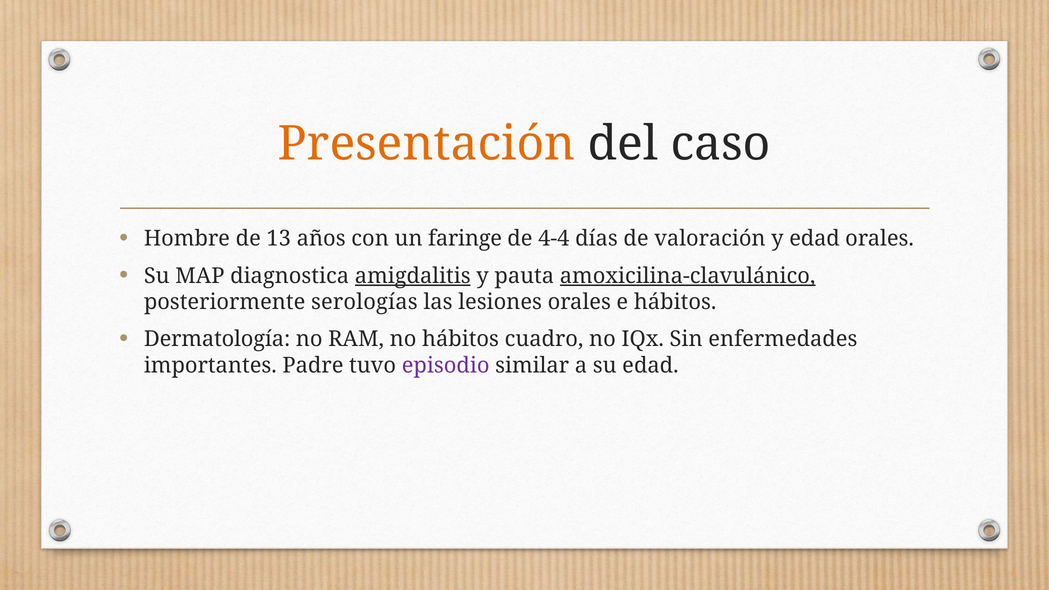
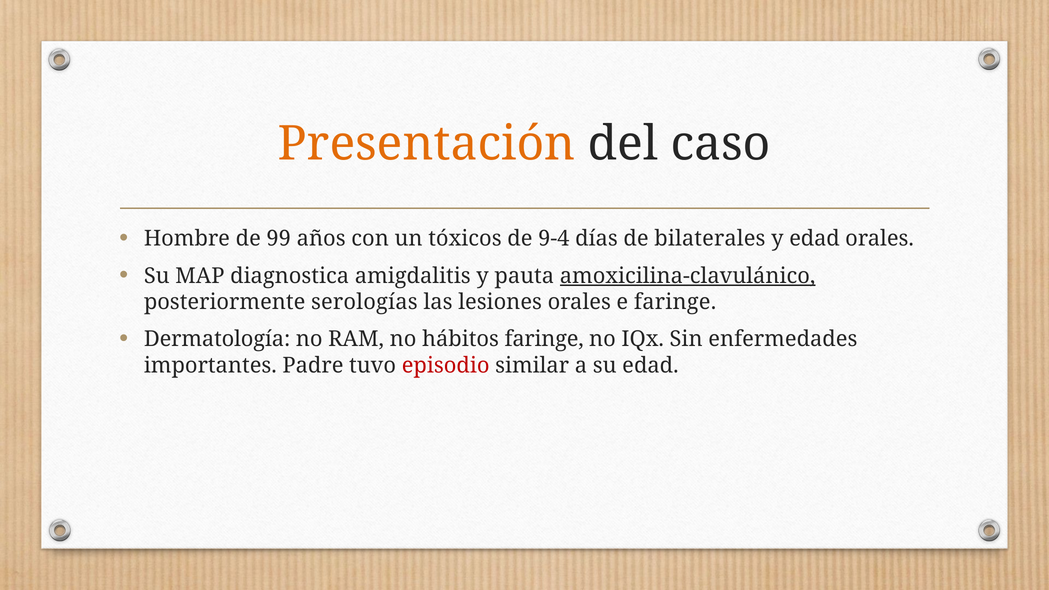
13: 13 -> 99 (279, 239)
faringe: faringe -> tóxicos (465, 239)
4-4: 4-4 -> 9-4 (554, 239)
valoración: valoración -> bilaterales (710, 239)
amigdalitis underline: present -> none (413, 276)
e hábitos: hábitos -> faringe (675, 302)
hábitos cuadro: cuadro -> faringe (544, 339)
episodio colour: purple -> red (446, 366)
